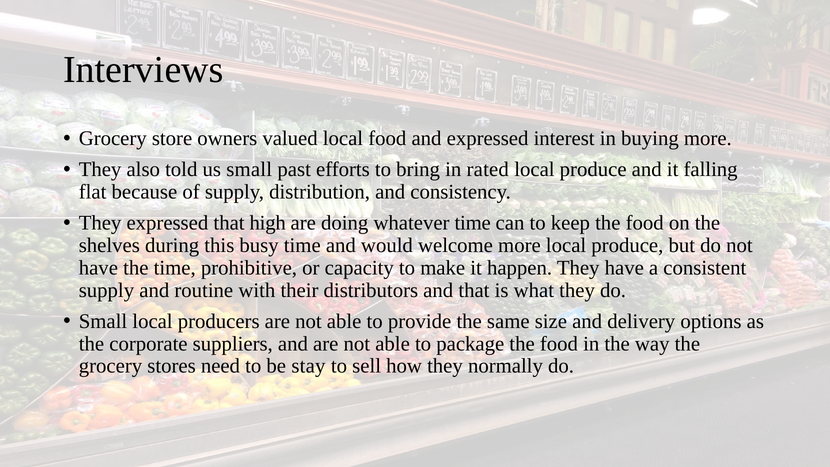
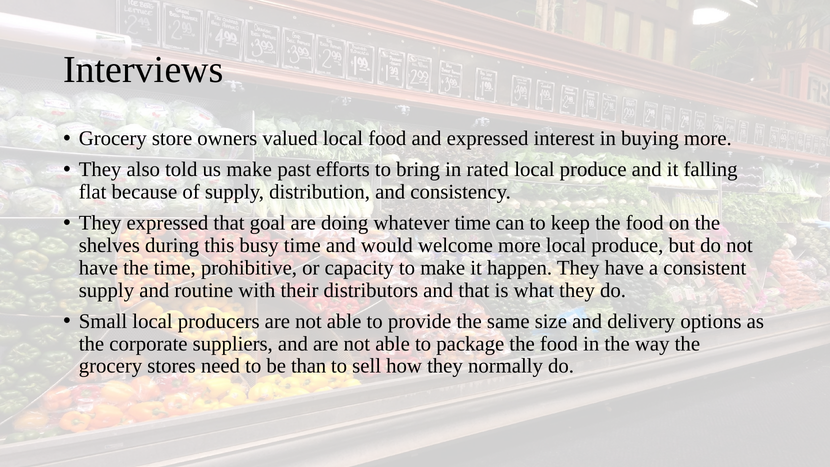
us small: small -> make (249, 170)
high: high -> goal (268, 223)
stay: stay -> than (309, 366)
